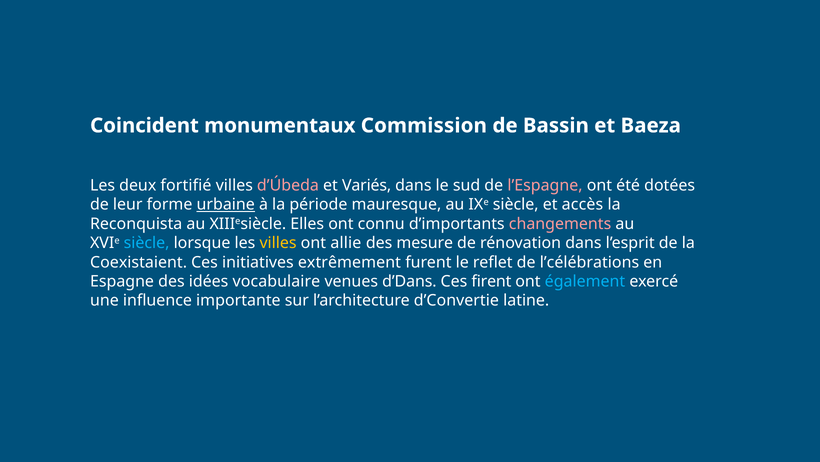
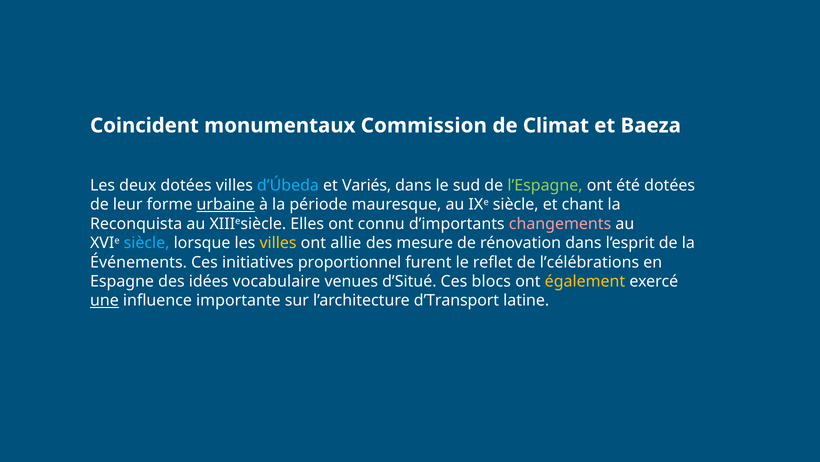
Bassin: Bassin -> Climat (556, 125)
deux fortifié: fortifié -> dotées (186, 185)
d’Úbeda colour: pink -> light blue (288, 185)
l’Espagne colour: pink -> light green (545, 185)
accès: accès -> chant (583, 204)
Coexistaient: Coexistaient -> Événements (139, 262)
extrêmement: extrêmement -> proportionnel (350, 262)
d’Dans: d’Dans -> d’Situé (409, 281)
firent: firent -> blocs (491, 281)
également colour: light blue -> yellow (585, 281)
une underline: none -> present (104, 300)
d’Convertie: d’Convertie -> d’Transport (456, 300)
